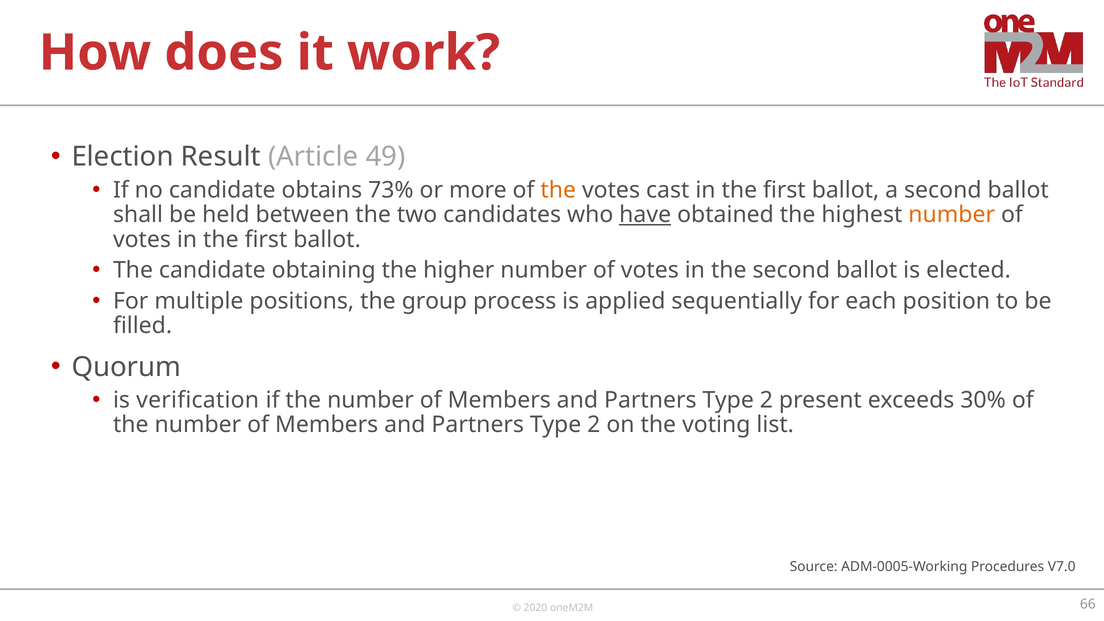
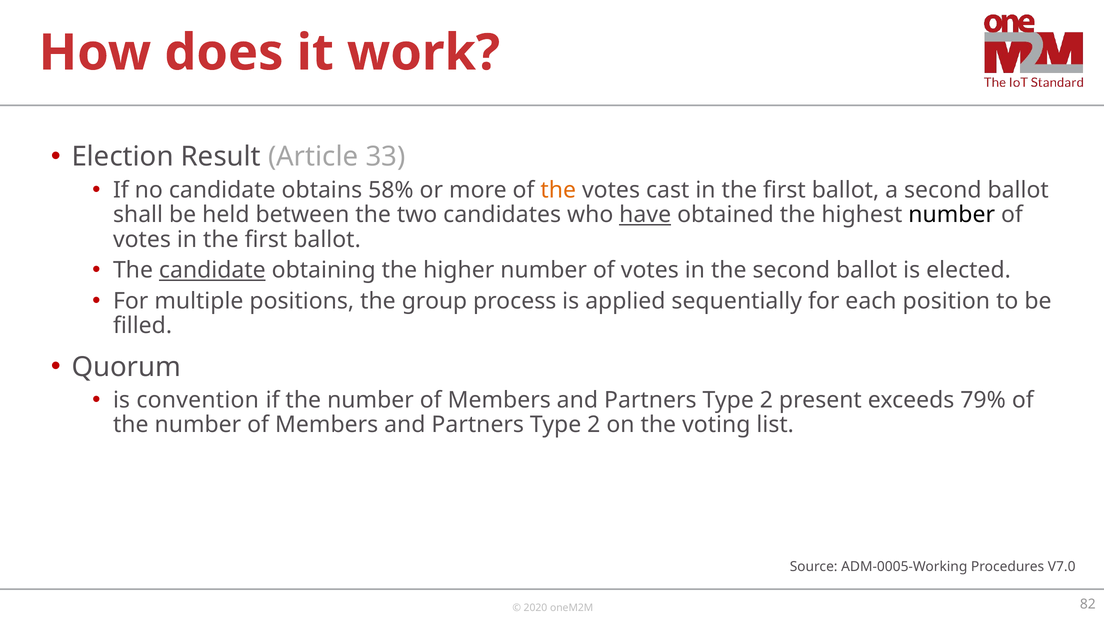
49: 49 -> 33 (385, 157)
73%: 73% -> 58% (391, 190)
number colour: orange -> black (952, 215)
candidate underline: none -> present (212, 270)
verification: verification -> convention (198, 400)
30%: 30% -> 79% (983, 400)
66: 66 -> 82 (1088, 604)
